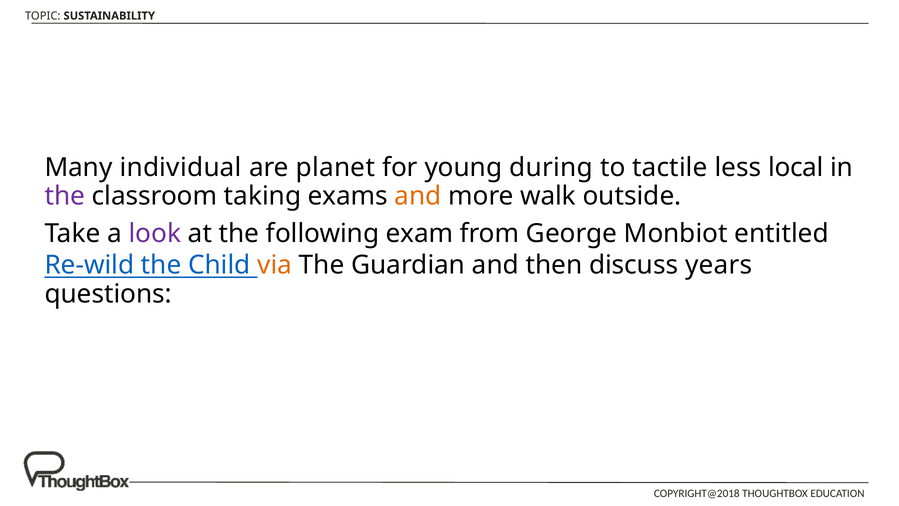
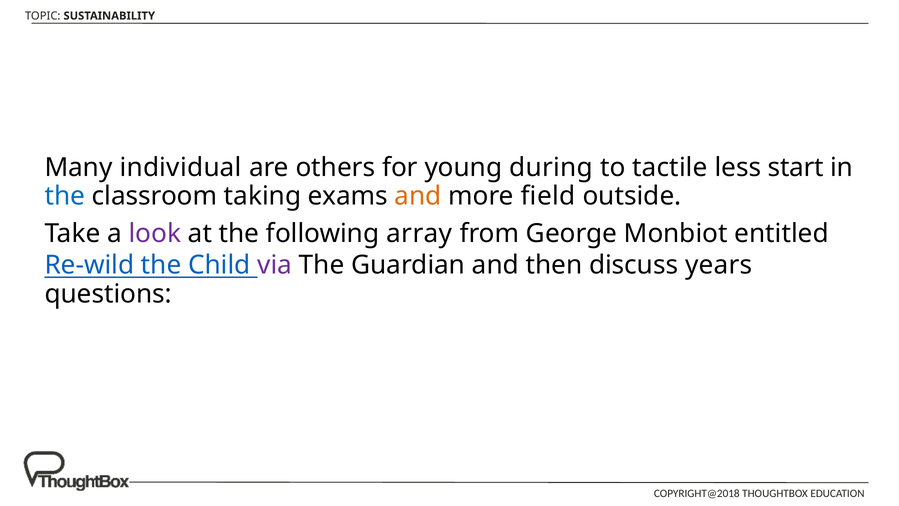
planet: planet -> others (335, 168)
local: local -> start (796, 168)
the colour: purple -> blue (65, 196)
walk: walk -> field (548, 196)
exam: exam -> array (419, 234)
via colour: orange -> purple (275, 265)
